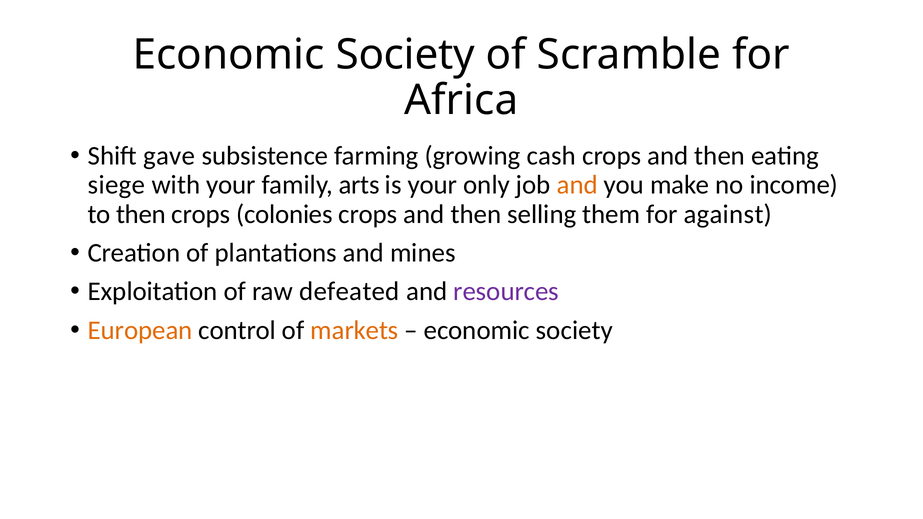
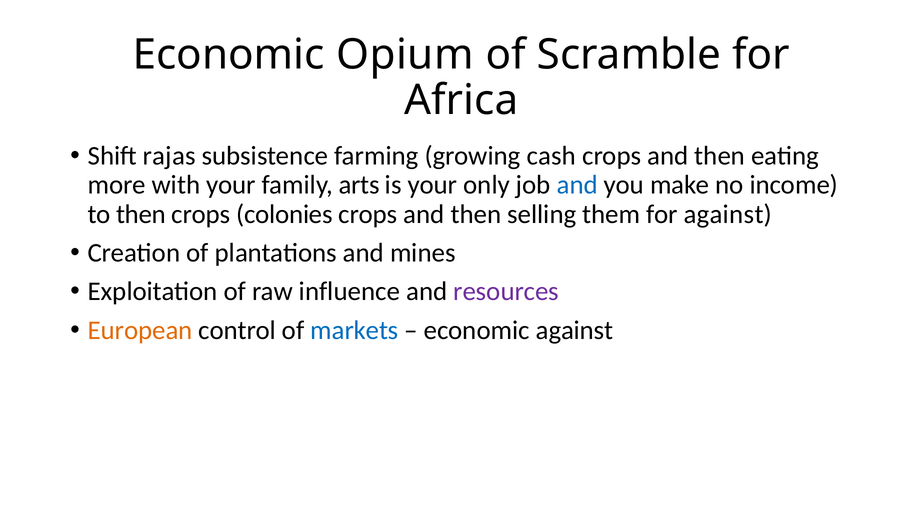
Society: Society -> Opium (405, 55)
gave: gave -> rajas (169, 156)
siege: siege -> more (117, 185)
and colour: orange -> blue (577, 185)
defeated: defeated -> influence (350, 292)
markets colour: orange -> blue (354, 330)
society: society -> against (575, 330)
